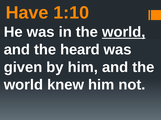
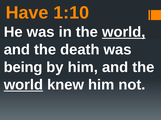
heard: heard -> death (80, 50)
given: given -> being (23, 68)
world underline: none -> present (23, 85)
